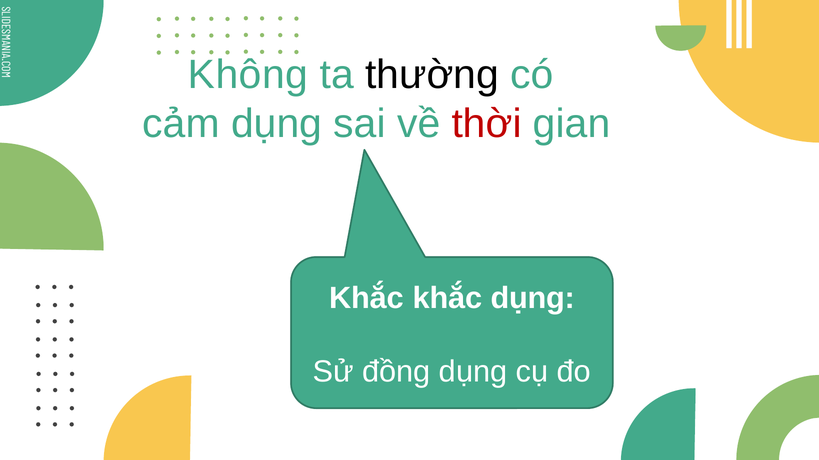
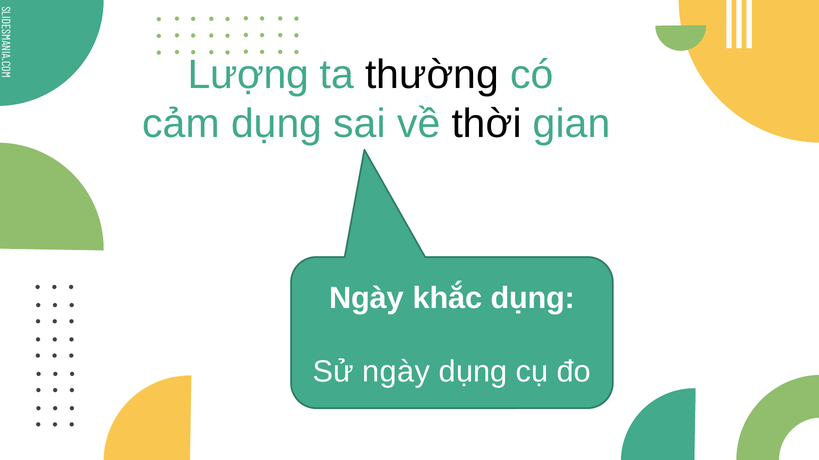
Không: Không -> Lượng (248, 75)
thời colour: red -> black (487, 124)
Khắc: Khắc -> Ngày (367, 298)
Sử đồng: đồng -> ngày (396, 372)
